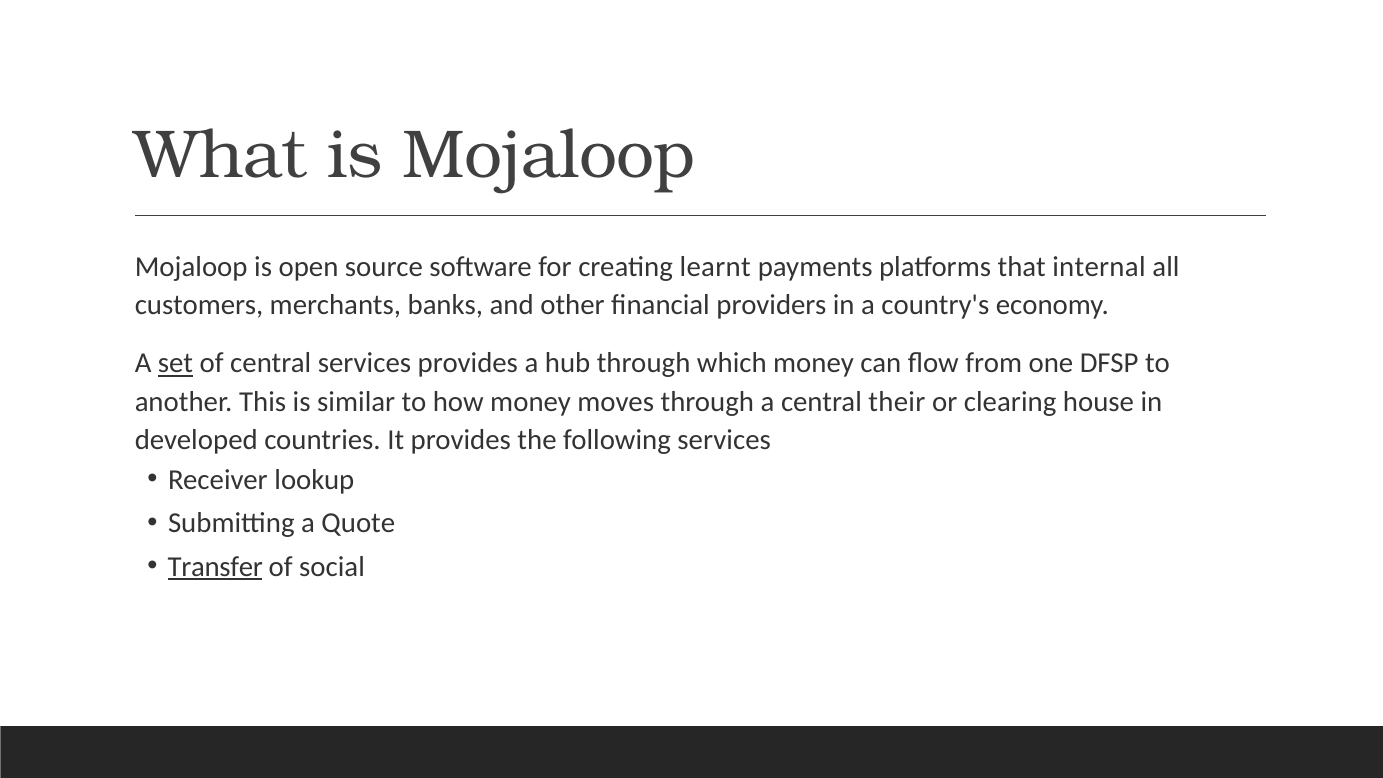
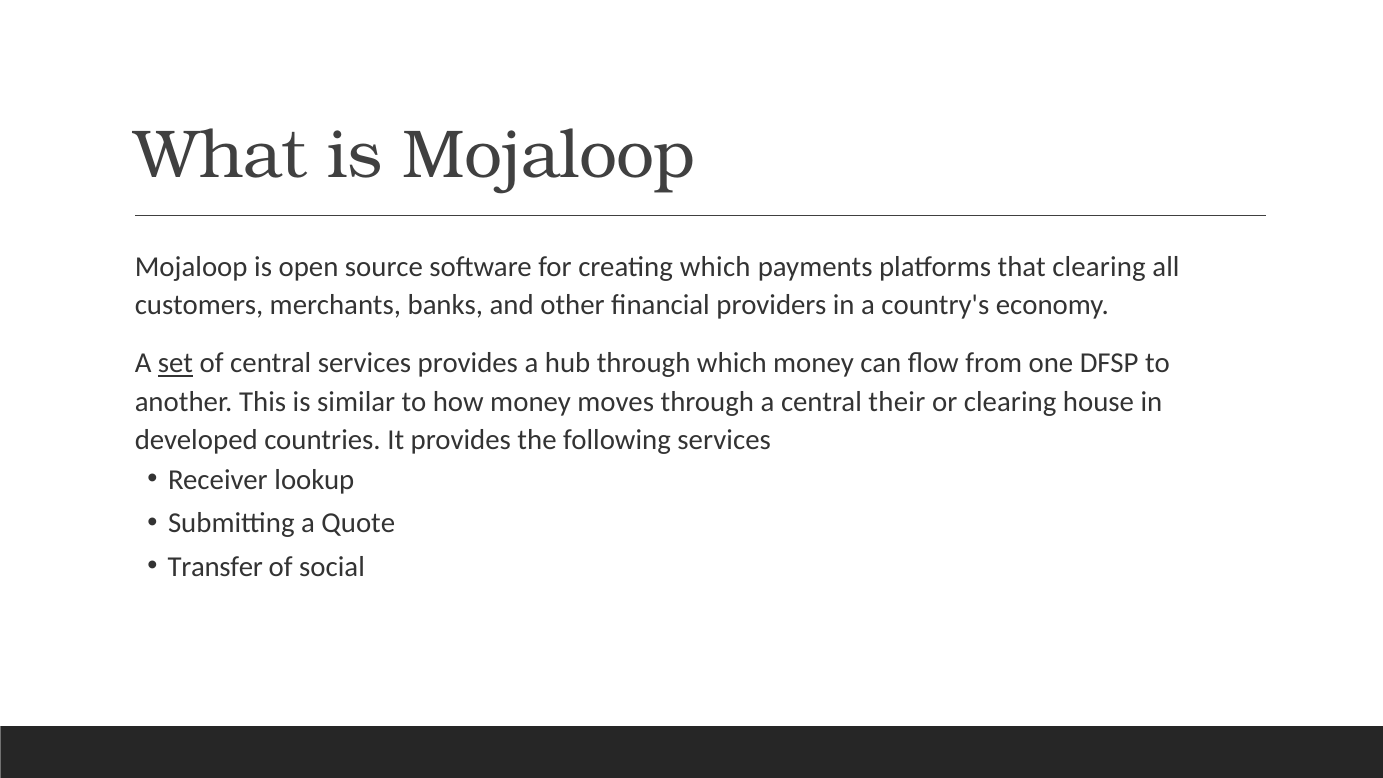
creating learnt: learnt -> which (715, 267)
that internal: internal -> clearing (1099, 267)
Transfer underline: present -> none (215, 567)
